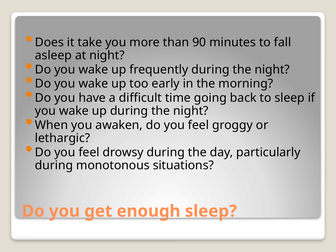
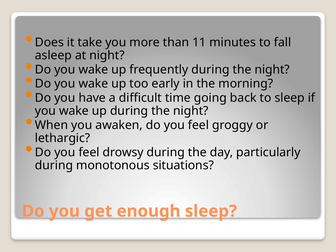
90: 90 -> 11 (199, 42)
